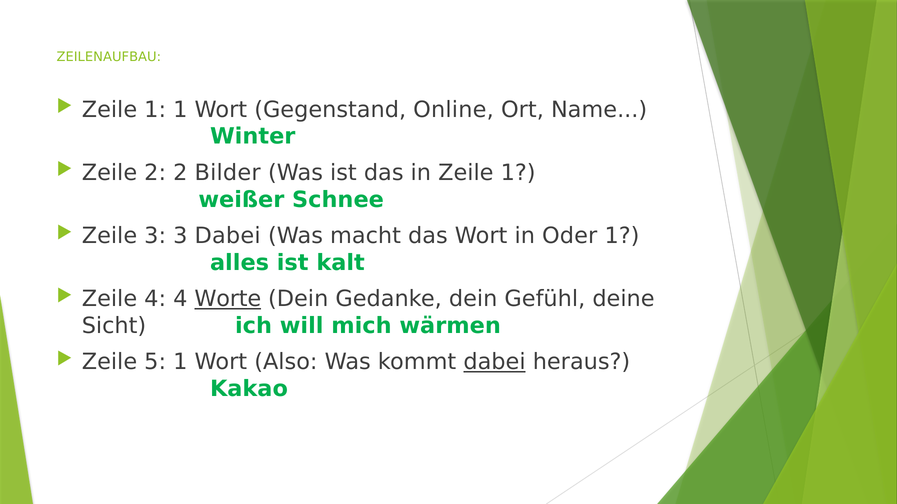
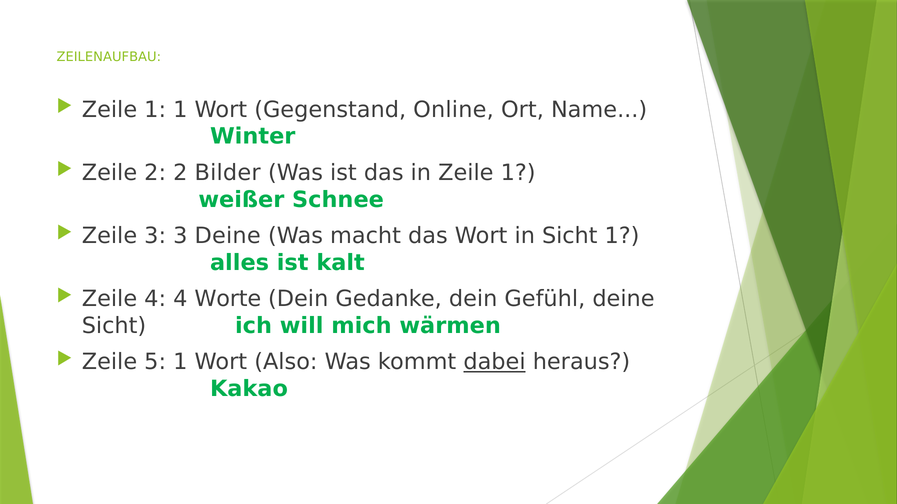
3 Dabei: Dabei -> Deine (228, 236)
in Oder: Oder -> Sicht (570, 236)
Worte underline: present -> none (228, 299)
